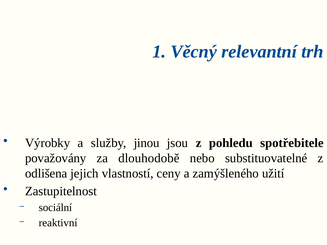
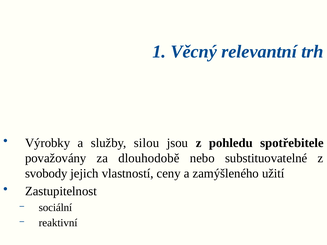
jinou: jinou -> silou (147, 143)
odlišena: odlišena -> svobody (46, 174)
